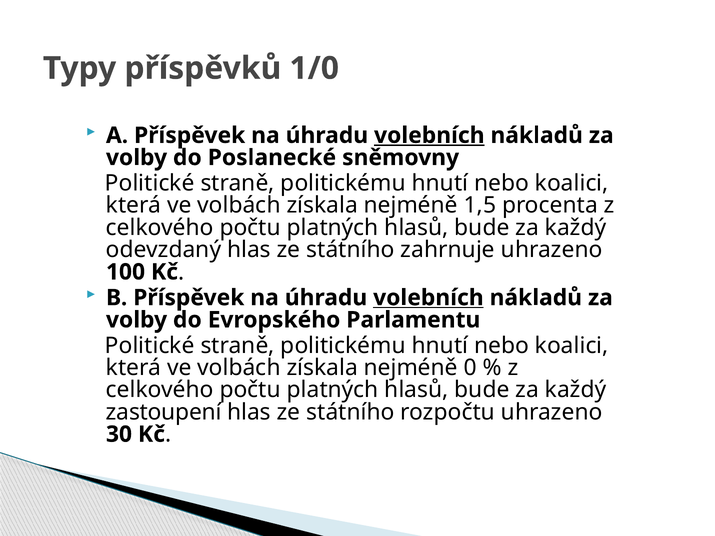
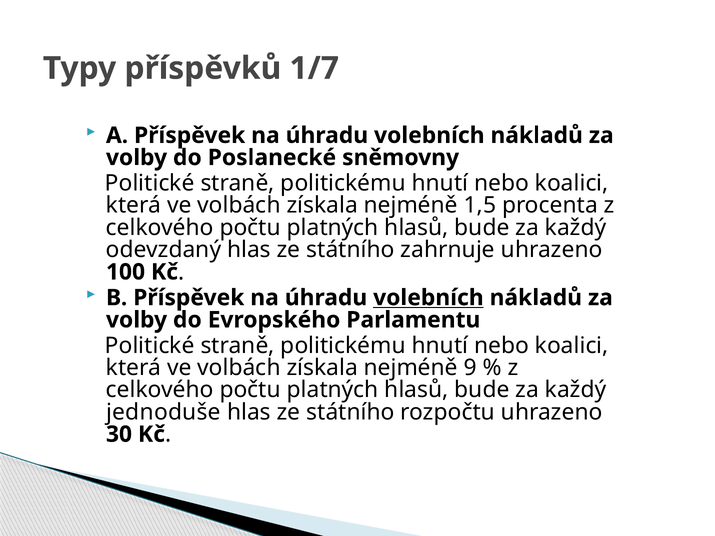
1/0: 1/0 -> 1/7 (314, 68)
volebních underline: present -> none (429, 135)
0: 0 -> 9 (470, 368)
zastoupení: zastoupení -> jednoduše (163, 412)
